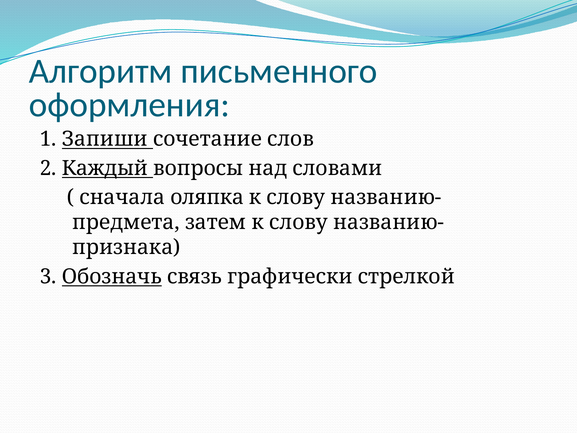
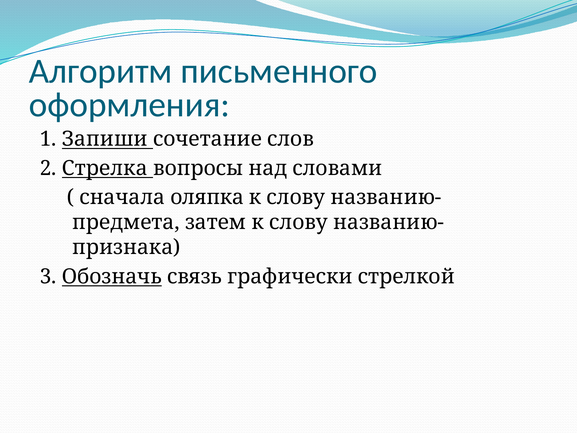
Каждый: Каждый -> Стрелка (105, 168)
